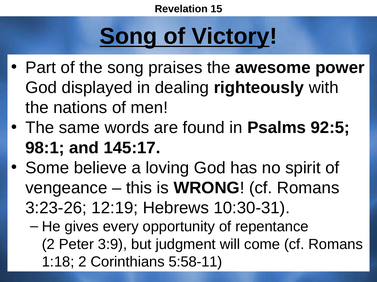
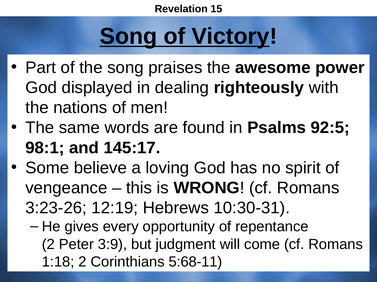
5:58-11: 5:58-11 -> 5:68-11 (195, 262)
